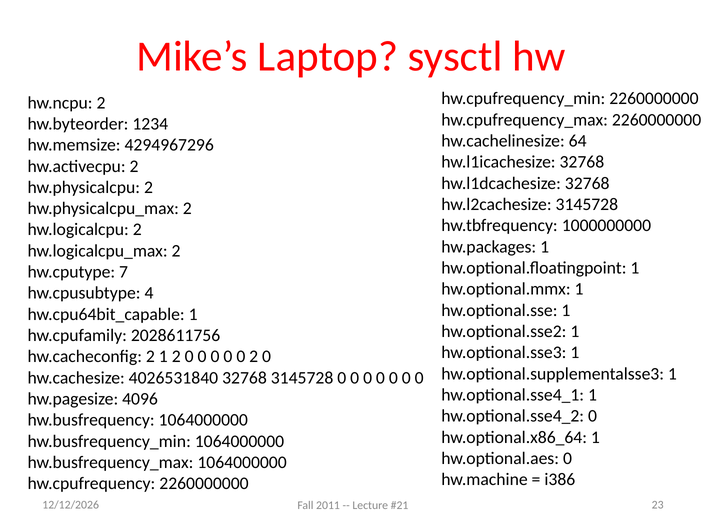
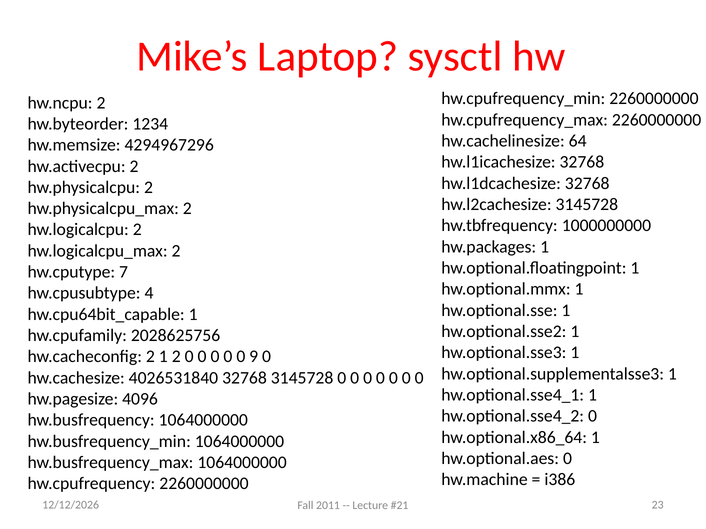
2028611756: 2028611756 -> 2028625756 (176, 336)
0 2: 2 -> 9 (254, 357)
